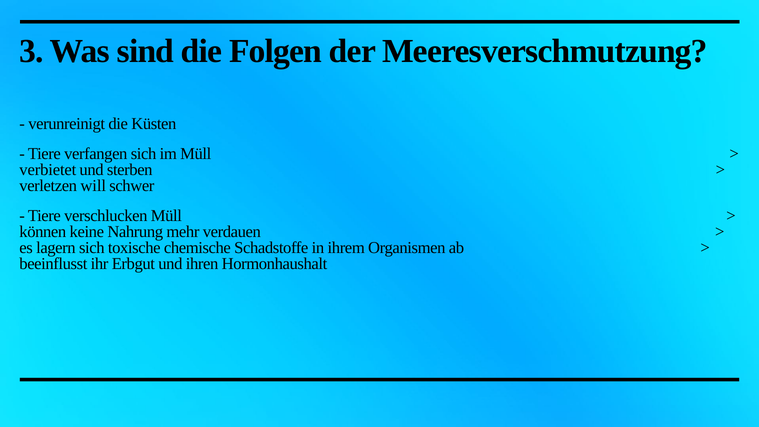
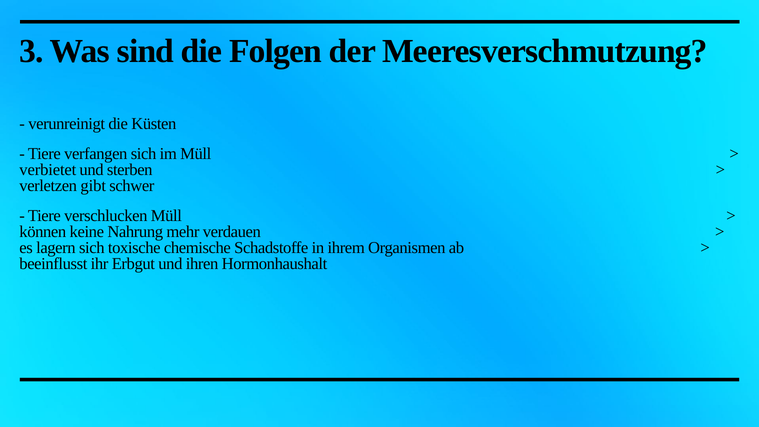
will: will -> gibt (93, 186)
